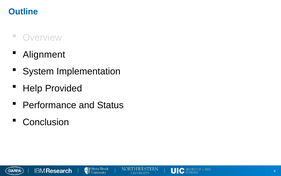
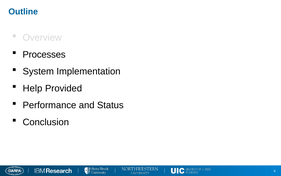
Alignment: Alignment -> Processes (44, 54)
